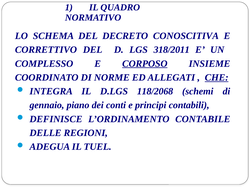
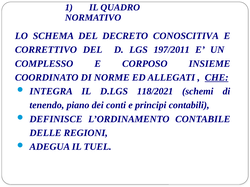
318/2011: 318/2011 -> 197/2011 (172, 50)
CORPOSO underline: present -> none (145, 64)
118/2068: 118/2068 -> 118/2021 (155, 92)
gennaio: gennaio -> tenendo (47, 105)
